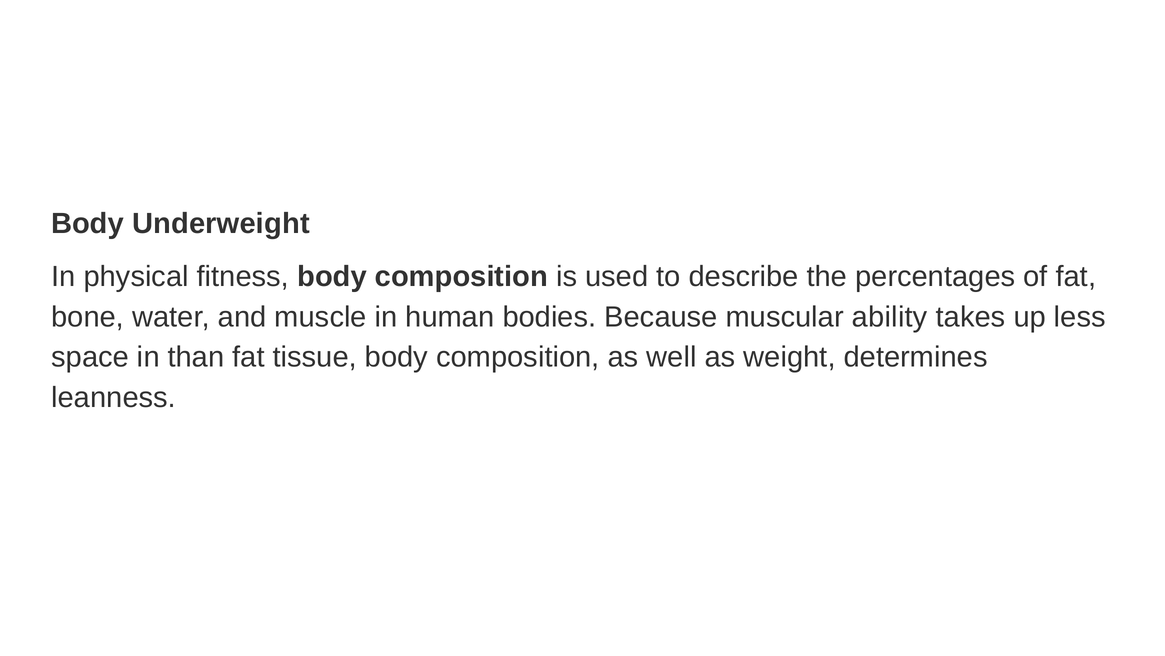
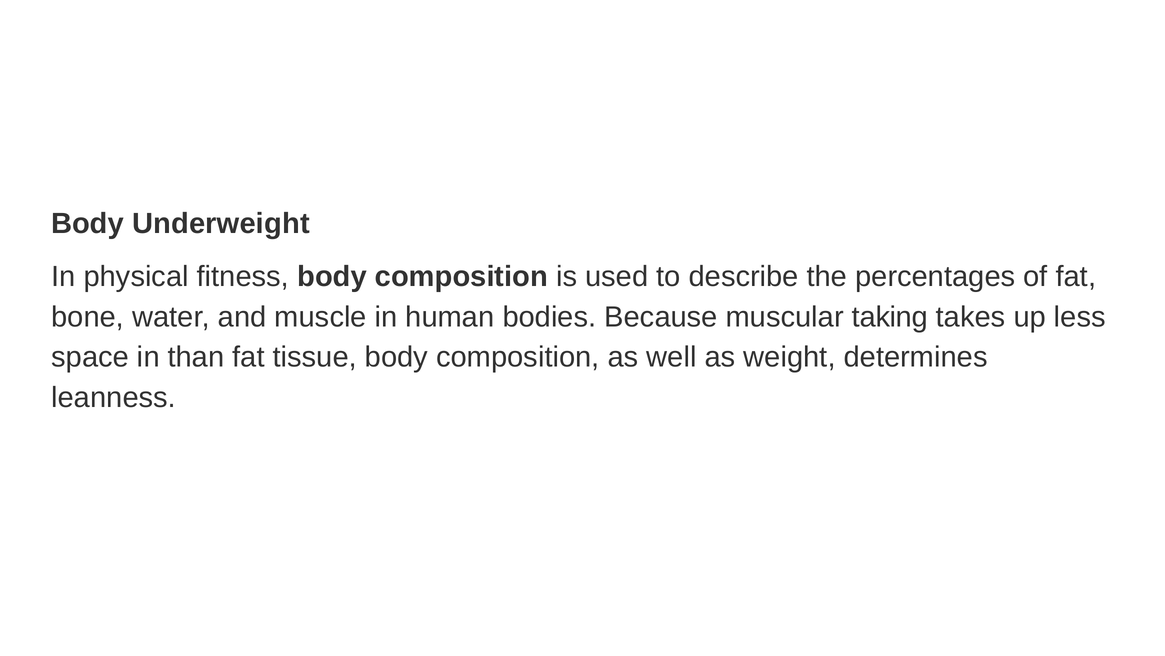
ability: ability -> taking (890, 317)
